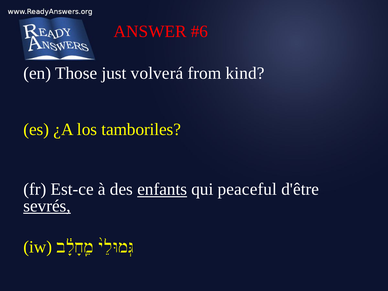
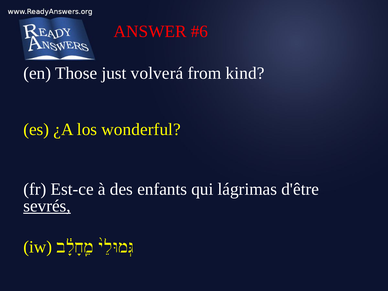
tamboriles: tamboriles -> wonderful (141, 130)
enfants underline: present -> none (162, 189)
peaceful: peaceful -> lágrimas (247, 189)
